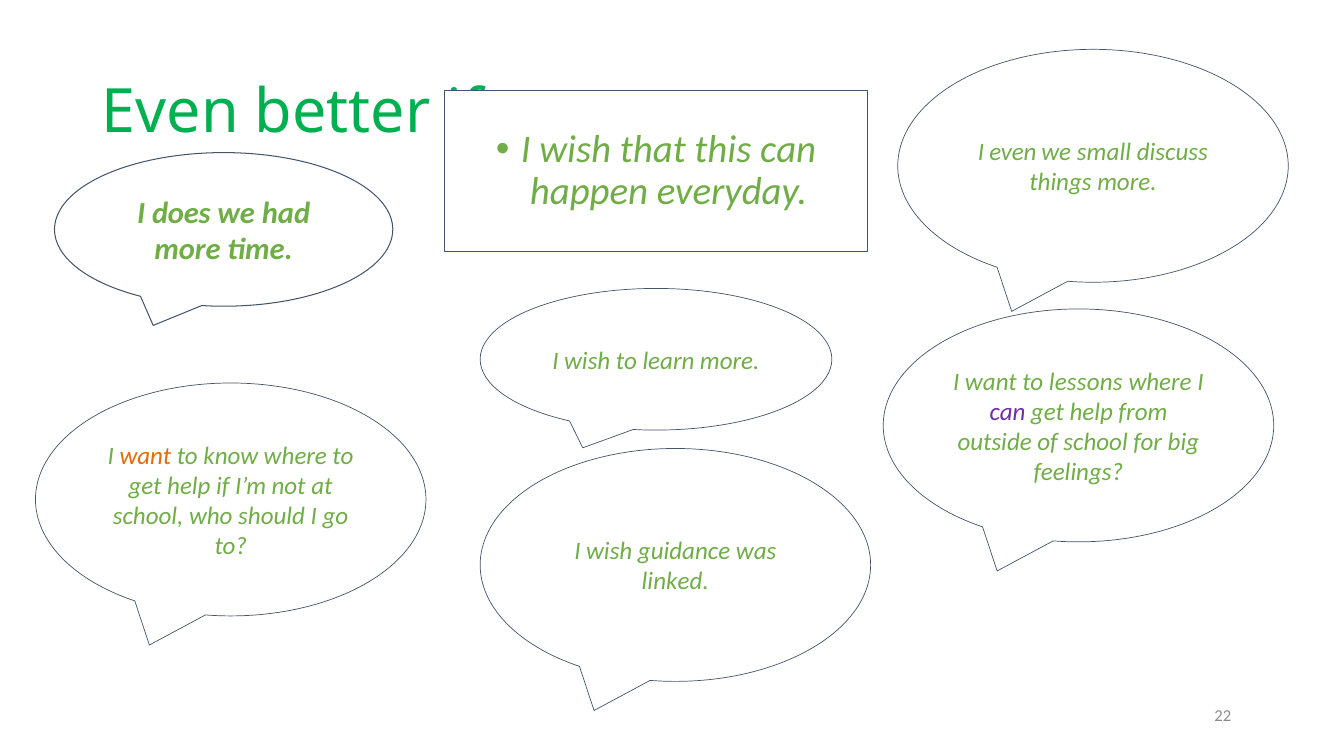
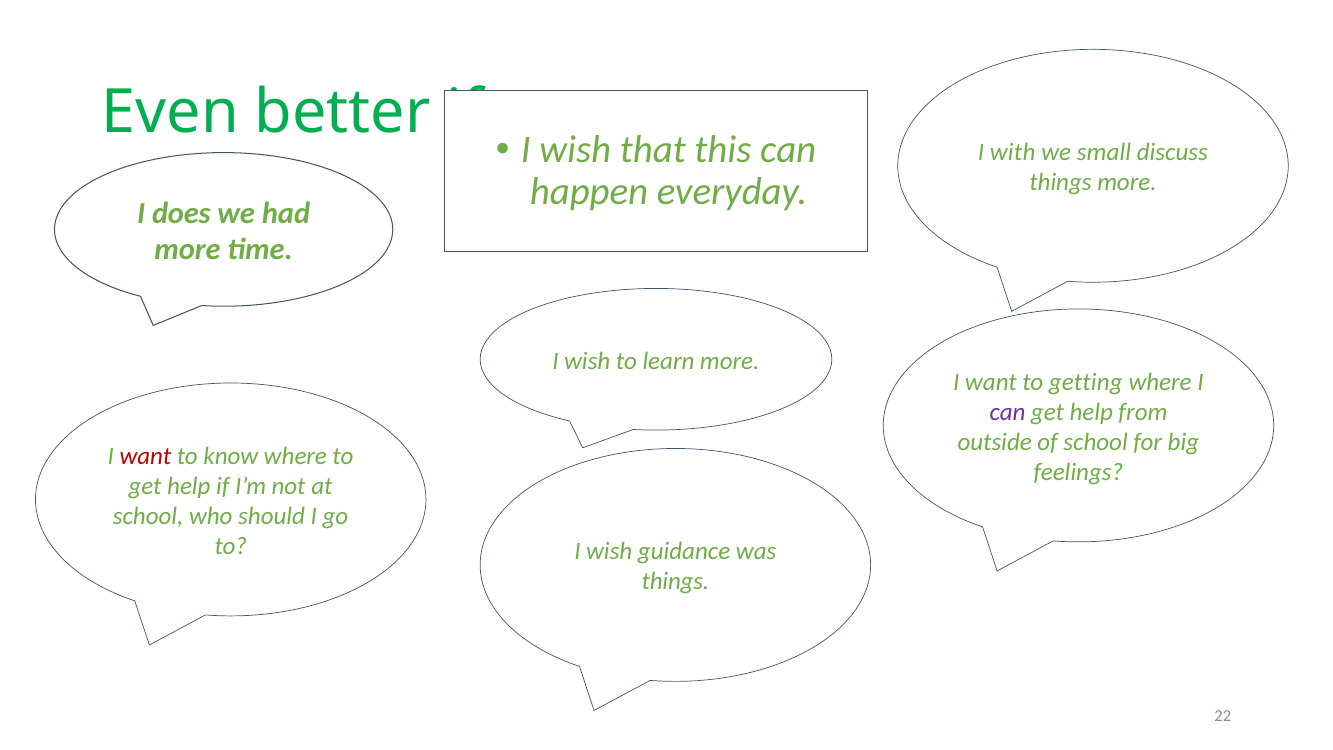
I even: even -> with (1013, 152)
lessons: lessons -> getting (1086, 382)
want colour: orange -> red (145, 456)
linked: linked -> things (675, 581)
